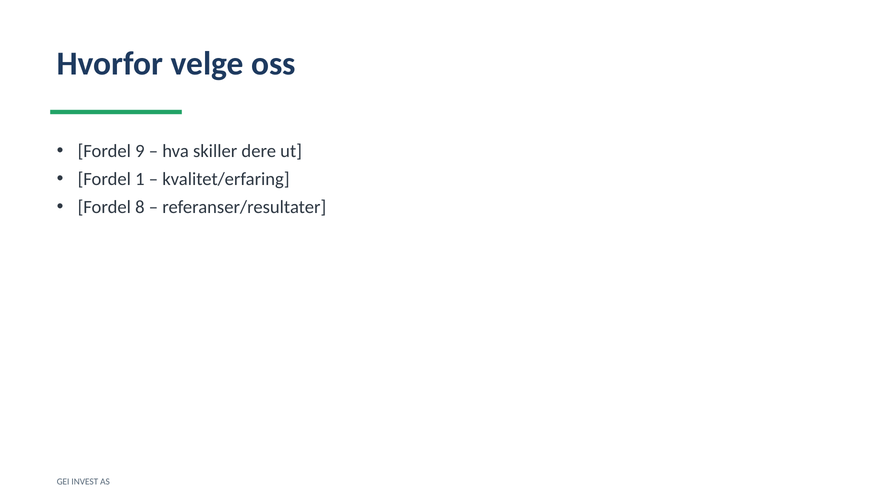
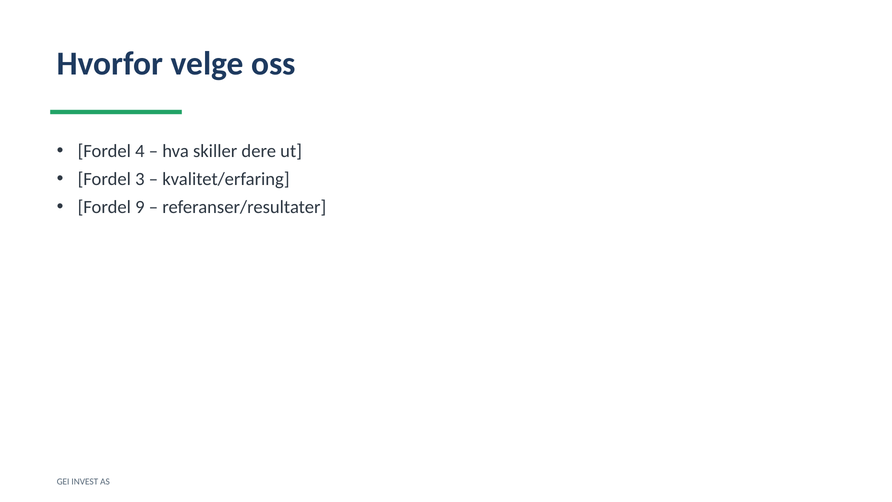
9: 9 -> 4 (140, 151)
1: 1 -> 3 (140, 179)
8: 8 -> 9 (140, 207)
